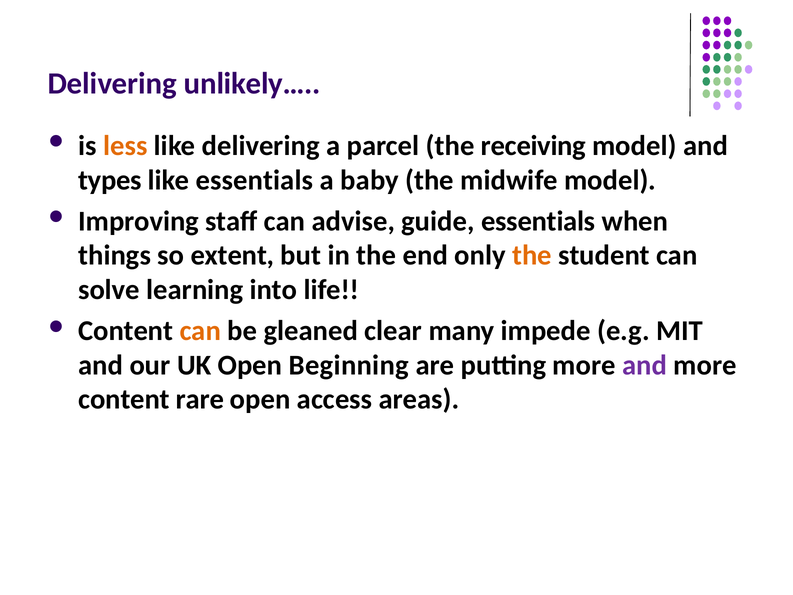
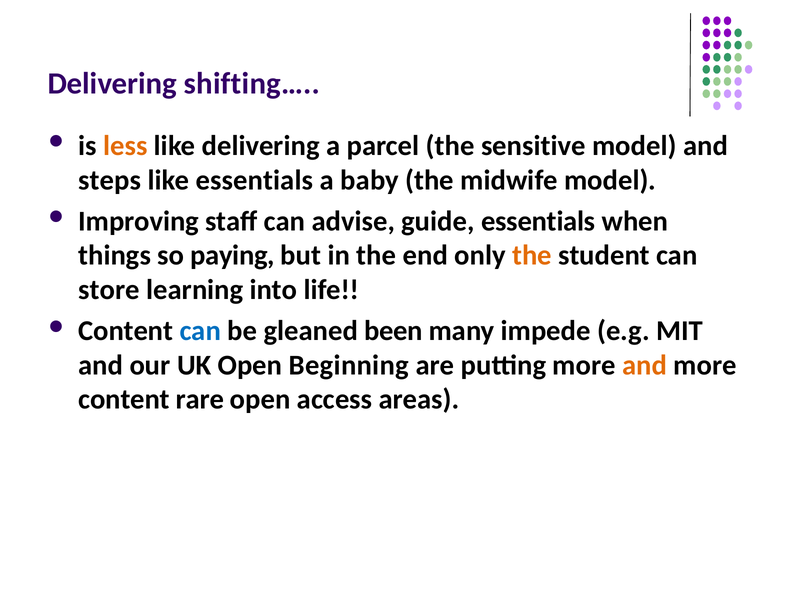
unlikely…: unlikely… -> shifting… (252, 83)
receiving: receiving -> sensitive (533, 146)
types: types -> steps (110, 180)
extent: extent -> paying (232, 255)
solve: solve -> store (109, 290)
can colour: orange -> blue (200, 331)
clear: clear -> been (393, 331)
and colour: purple -> orange (644, 365)
